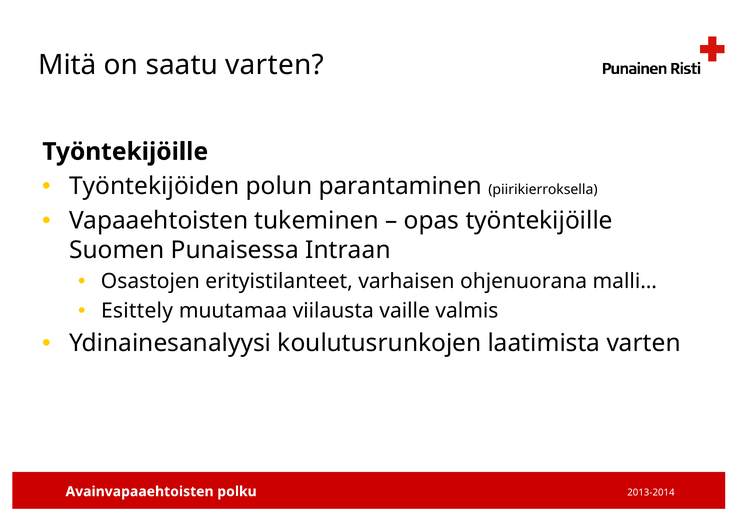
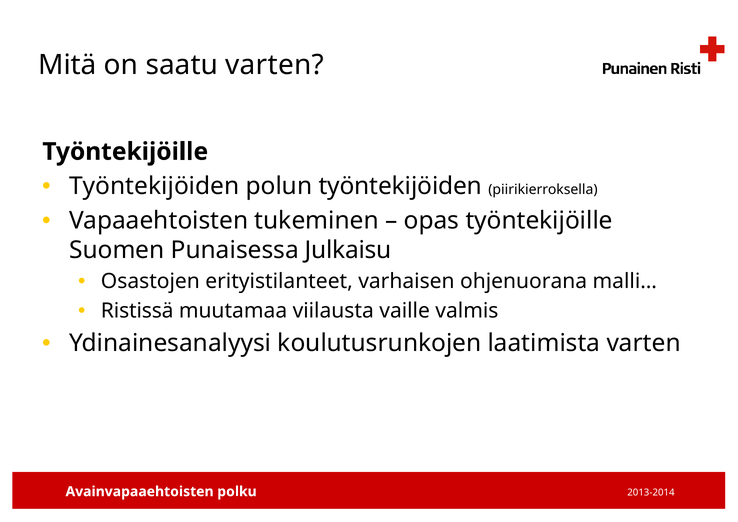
polun parantaminen: parantaminen -> työntekijöiden (400, 186)
Intraan: Intraan -> Julkaisu (348, 250)
Esittely: Esittely -> Ristissä (137, 311)
